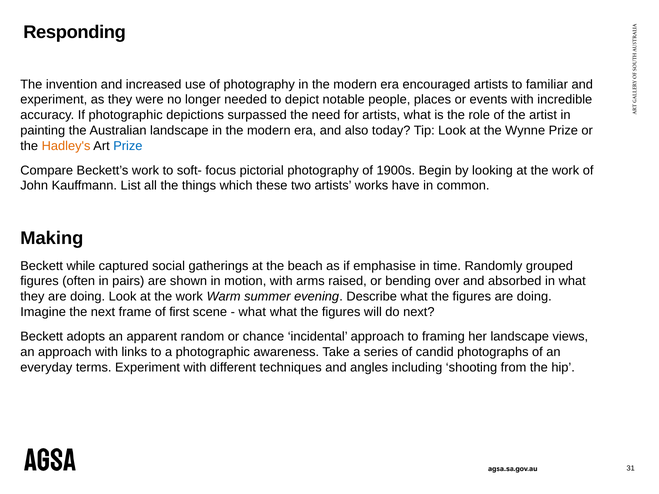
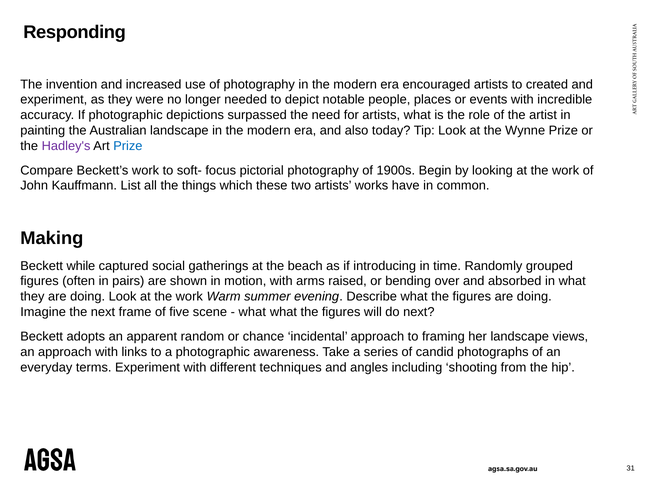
familiar: familiar -> created (547, 84)
Hadley's colour: orange -> purple (66, 146)
emphasise: emphasise -> introducing (385, 266)
first: first -> five (179, 312)
